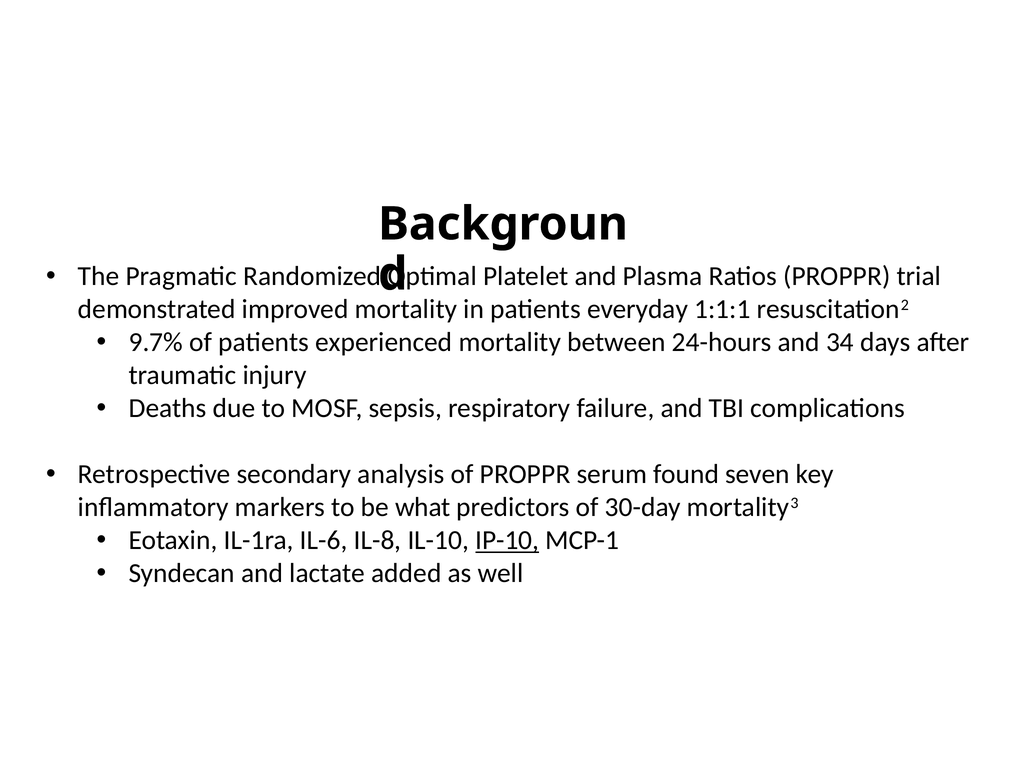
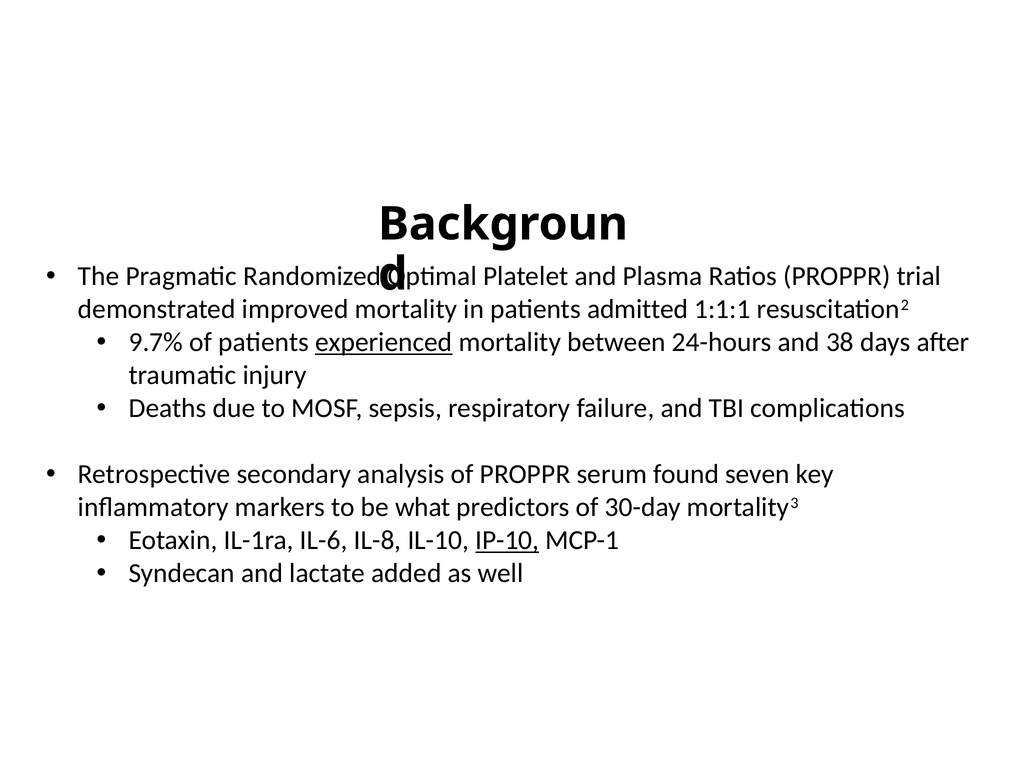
everyday: everyday -> admitted (638, 309)
experienced underline: none -> present (384, 342)
34: 34 -> 38 (840, 342)
